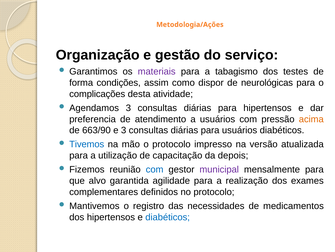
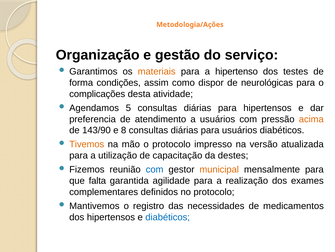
materiais colour: purple -> orange (157, 71)
tabagismo: tabagismo -> hipertenso (237, 71)
Agendamos 3: 3 -> 5 (128, 108)
663/90: 663/90 -> 143/90 (96, 130)
e 3: 3 -> 8 (124, 130)
Tivemos colour: blue -> orange (87, 144)
depois: depois -> destes (233, 155)
municipal colour: purple -> orange (219, 169)
alvo: alvo -> falta (97, 180)
